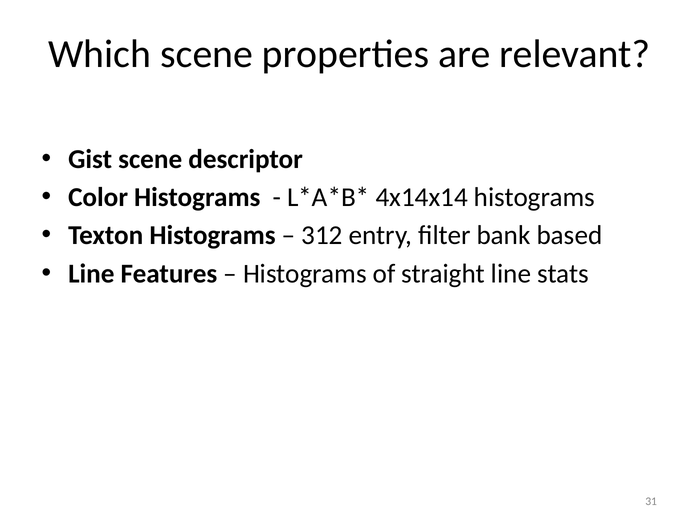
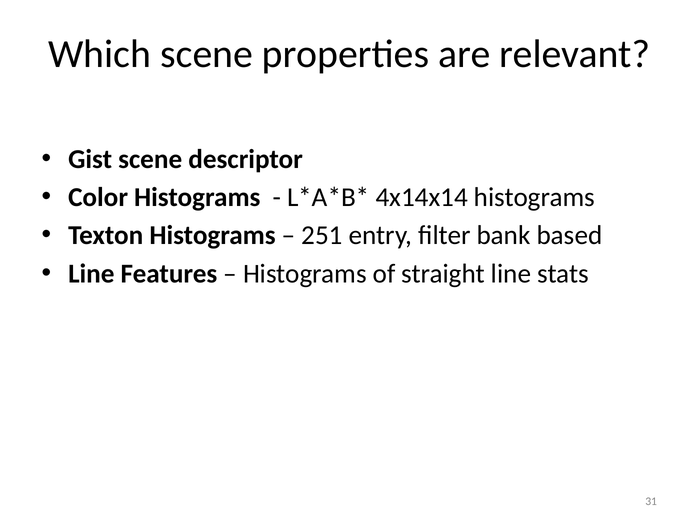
312: 312 -> 251 (322, 235)
